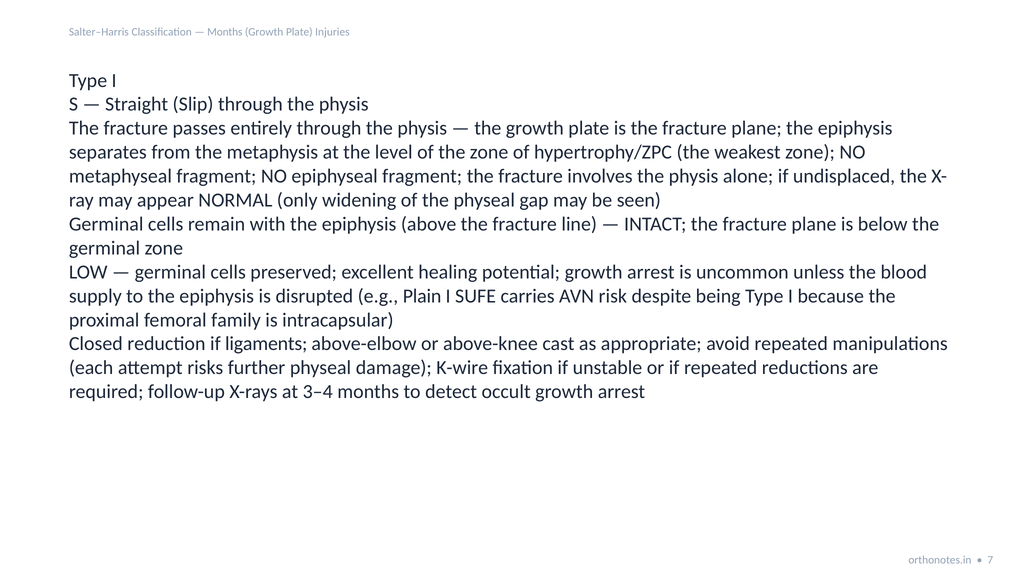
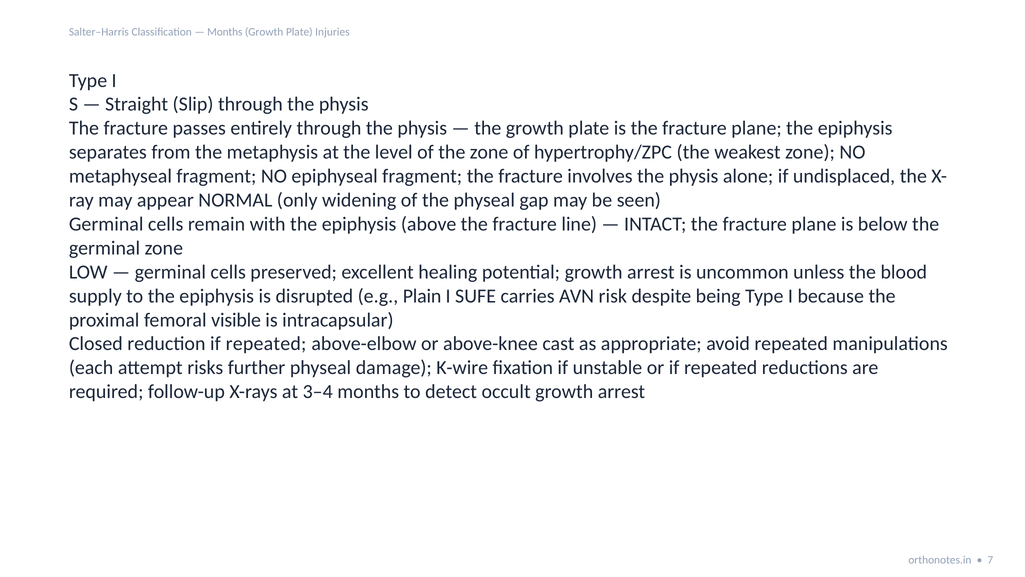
family: family -> visible (236, 320)
reduction if ligaments: ligaments -> repeated (266, 344)
